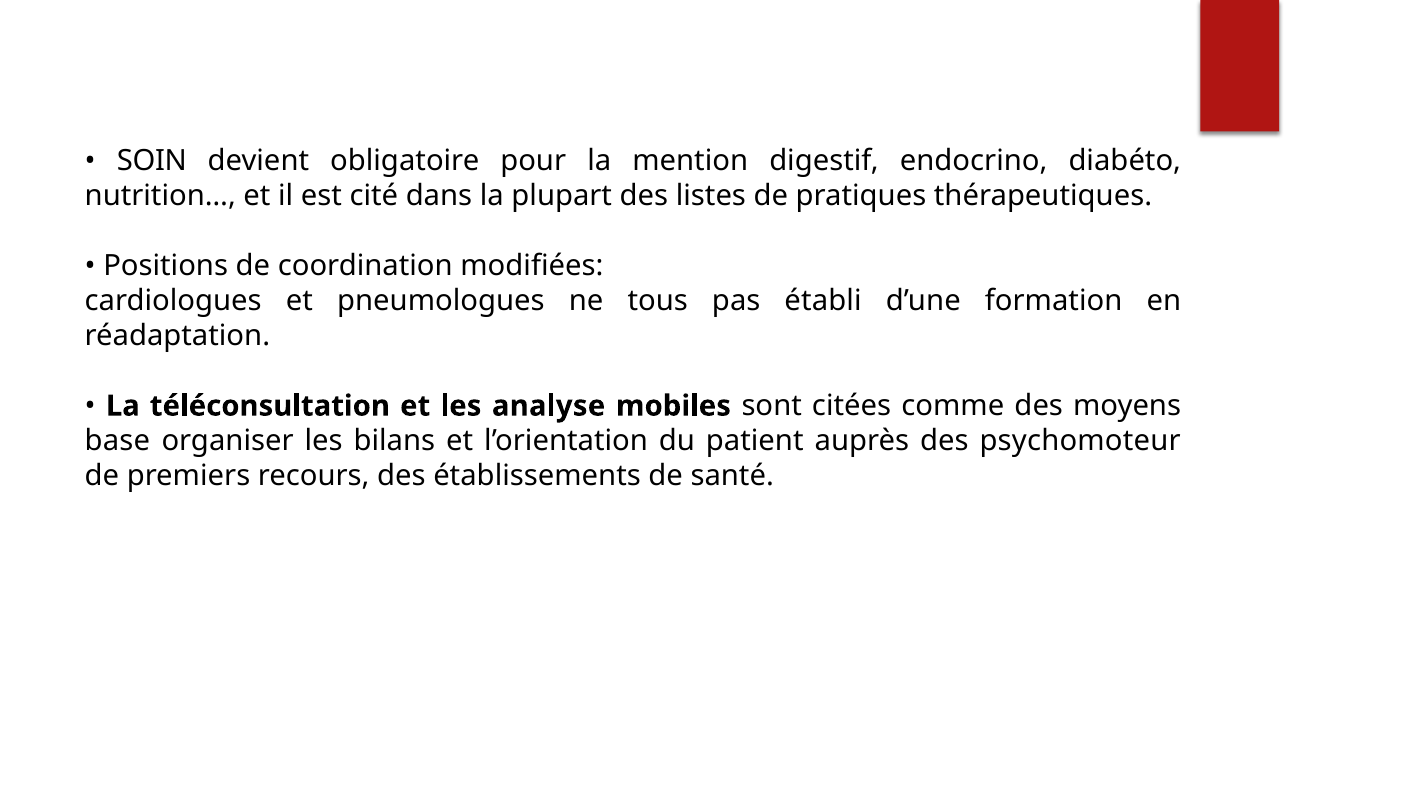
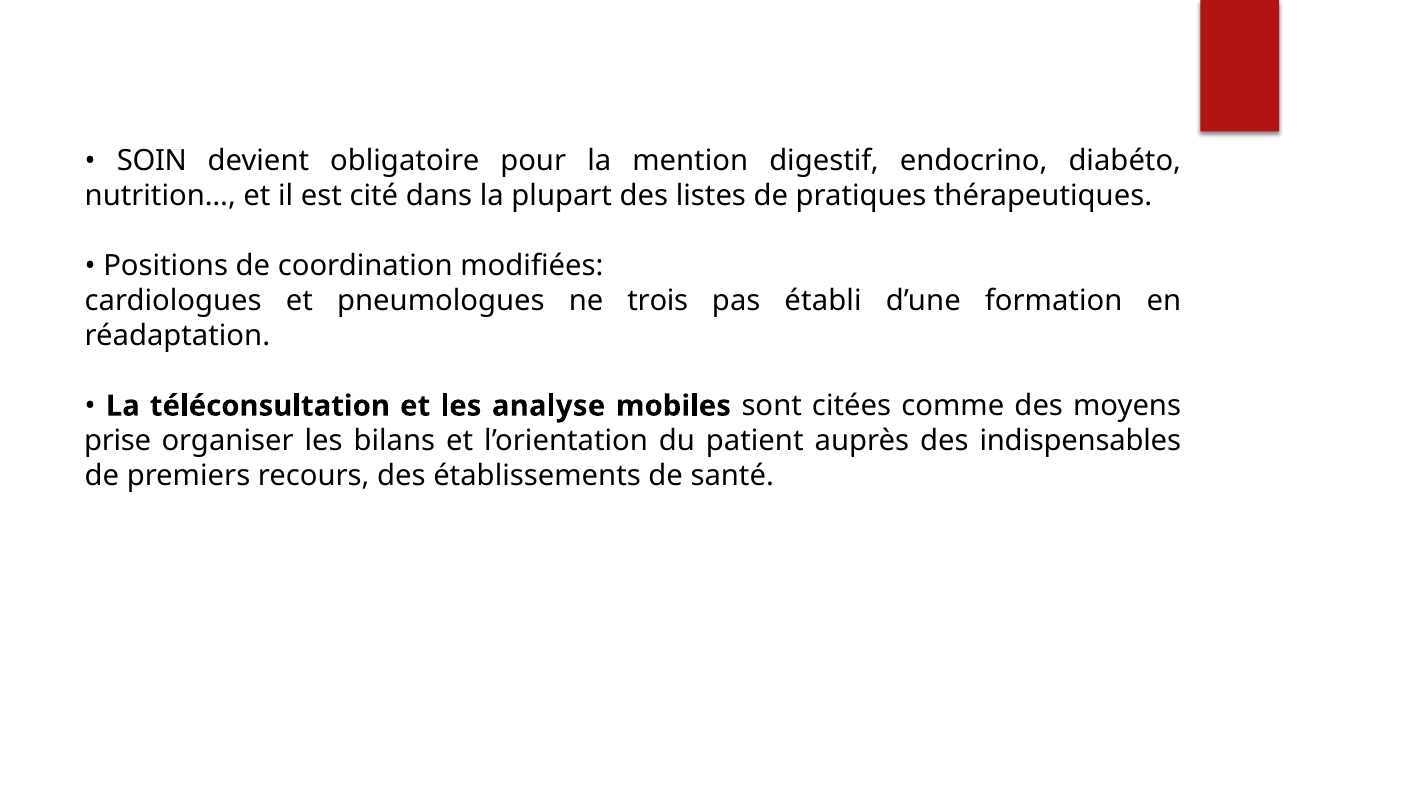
tous: tous -> trois (658, 301)
base: base -> prise (118, 441)
psychomoteur: psychomoteur -> indispensables (1080, 441)
